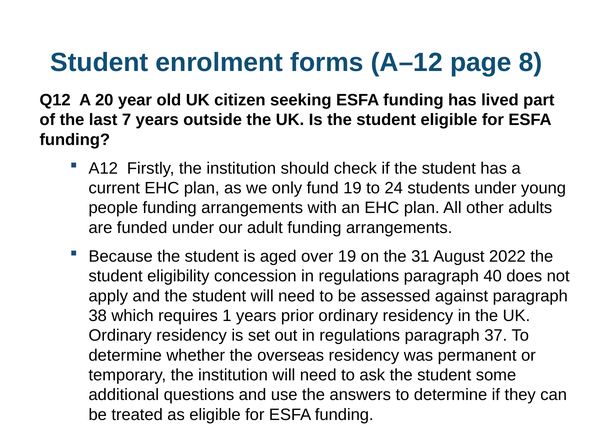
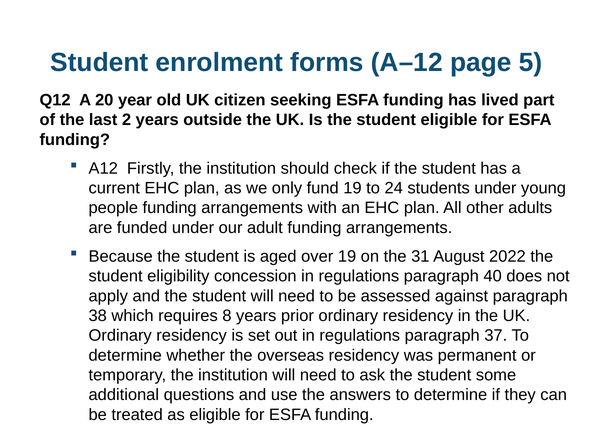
8: 8 -> 5 (531, 62)
7: 7 -> 2 (127, 120)
1: 1 -> 8 (227, 316)
